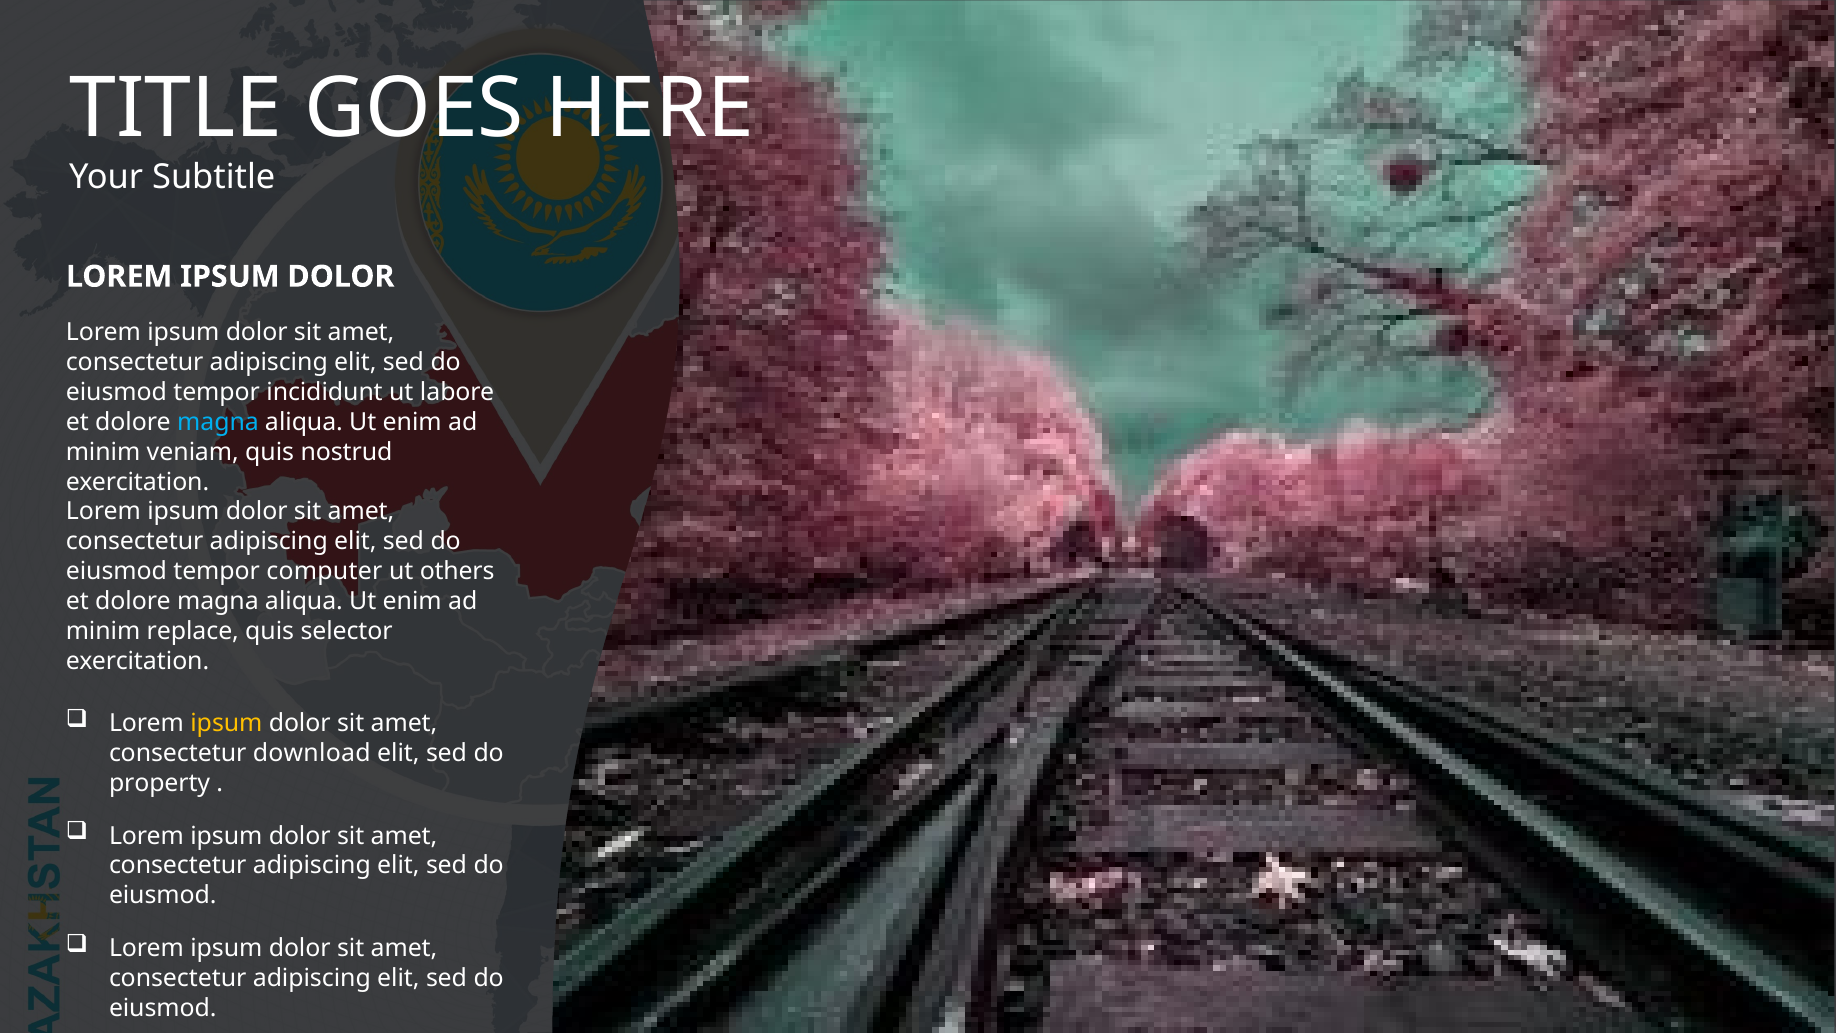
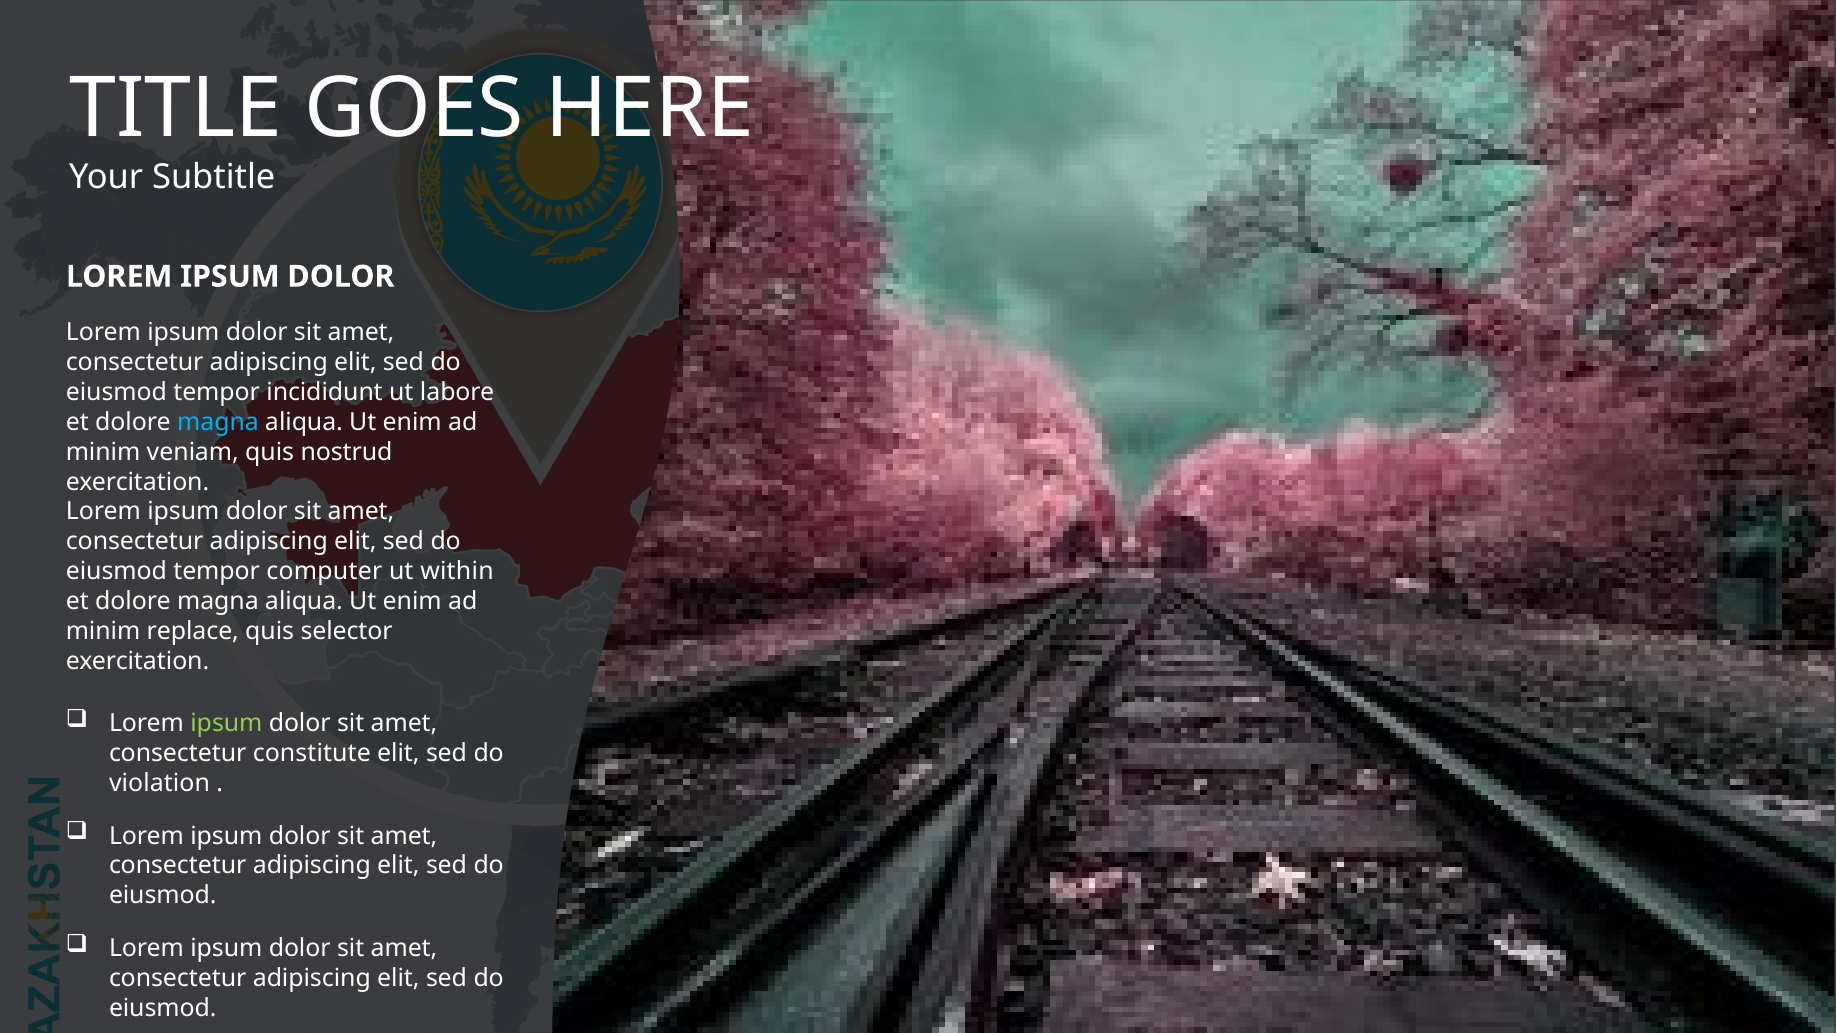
others: others -> within (457, 571)
ipsum colour: yellow -> light green (226, 723)
download: download -> constitute (312, 753)
property: property -> violation (159, 783)
